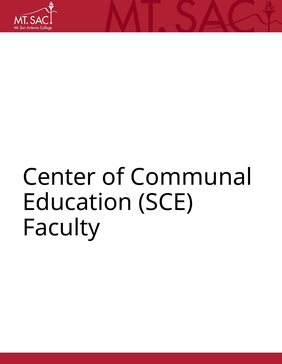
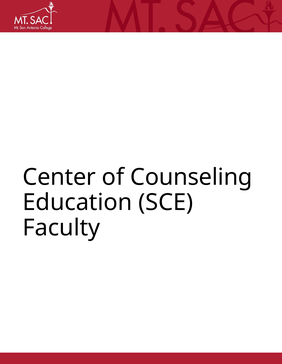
Communal: Communal -> Counseling (191, 178)
